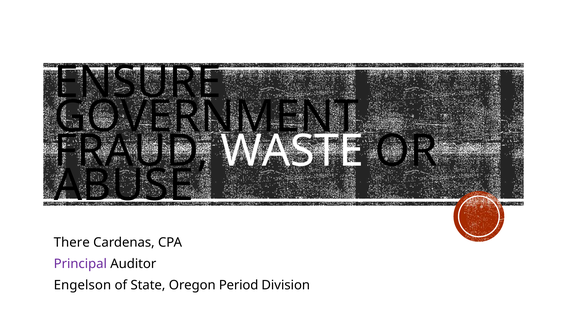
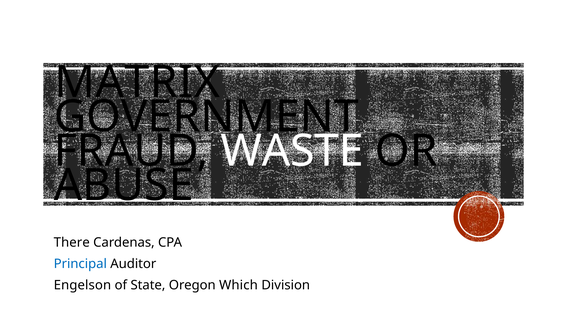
ENSURE: ENSURE -> MATRIX (137, 83)
Principal colour: purple -> blue (80, 264)
Period: Period -> Which (238, 285)
